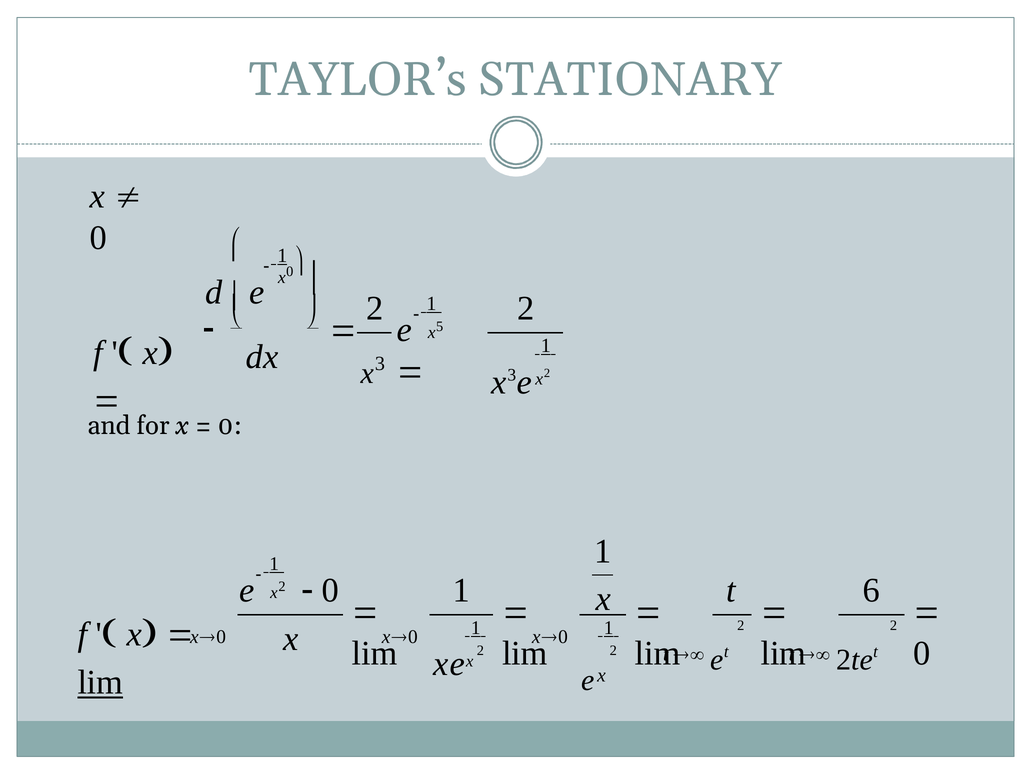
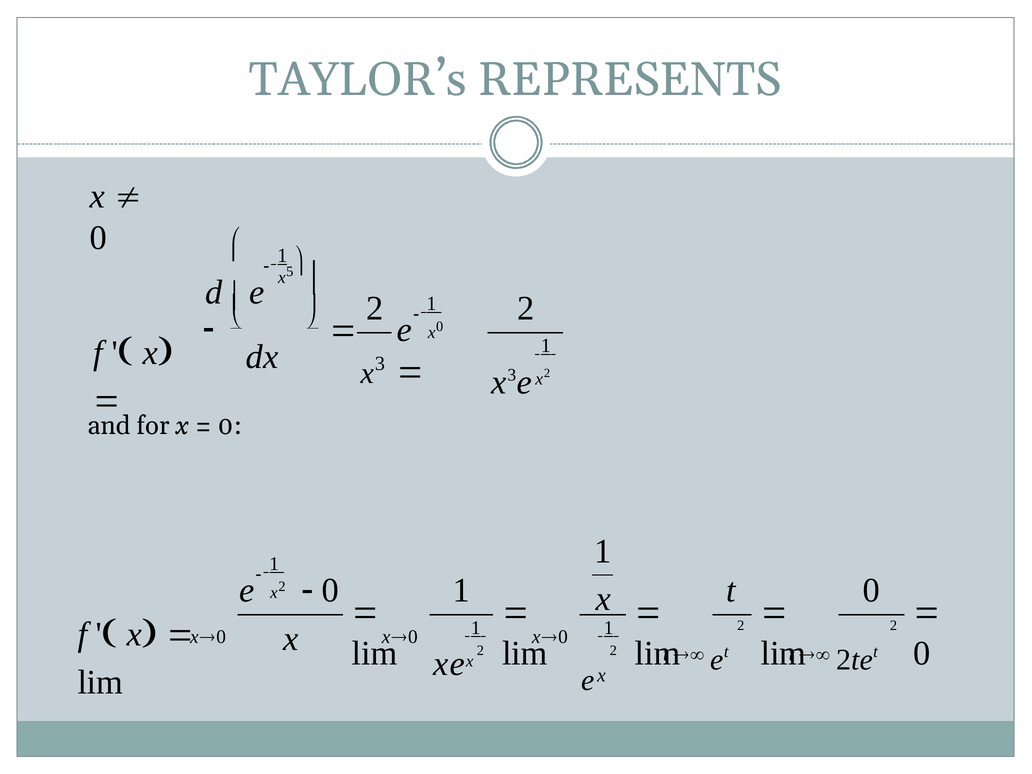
STATIONARY: STATIONARY -> REPRESENTS (630, 80)
x 0: 0 -> 5 (290, 272)
x 5: 5 -> 0 (440, 327)
1 6: 6 -> 0 (871, 590)
lim underline: present -> none (100, 683)
